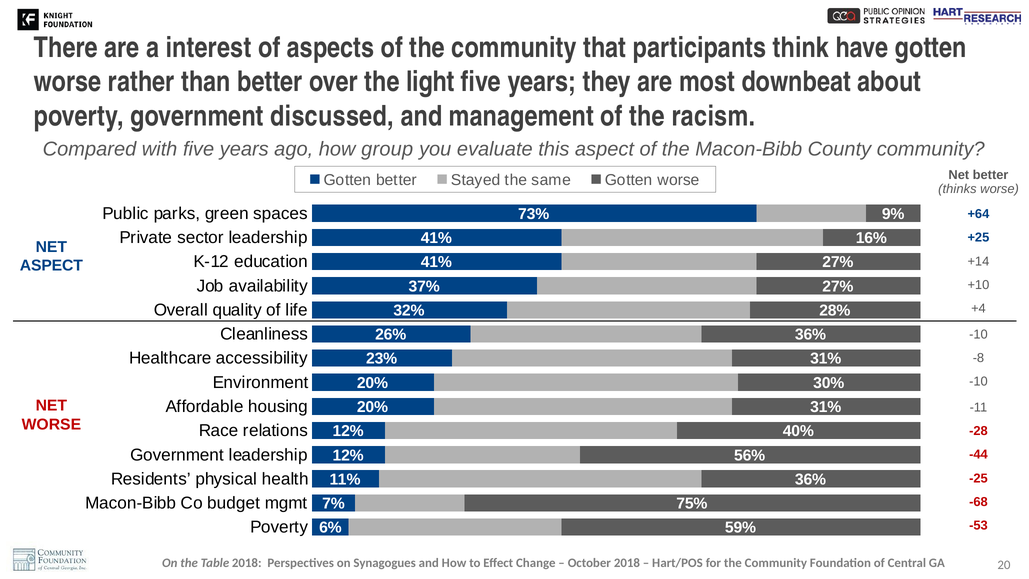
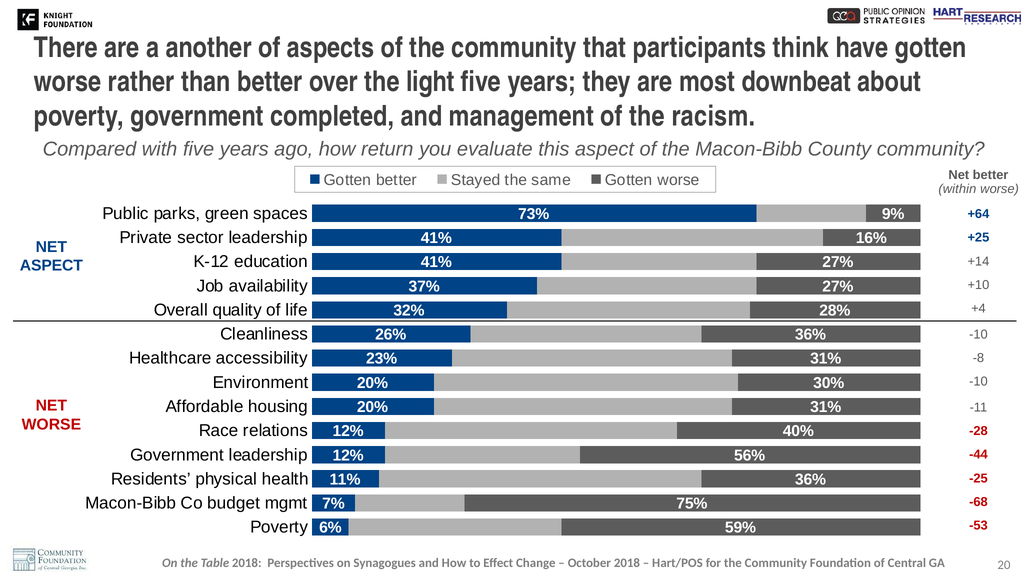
interest: interest -> another (209, 48)
discussed: discussed -> completed (332, 116)
group: group -> return (387, 149)
thinks: thinks -> within (957, 189)
